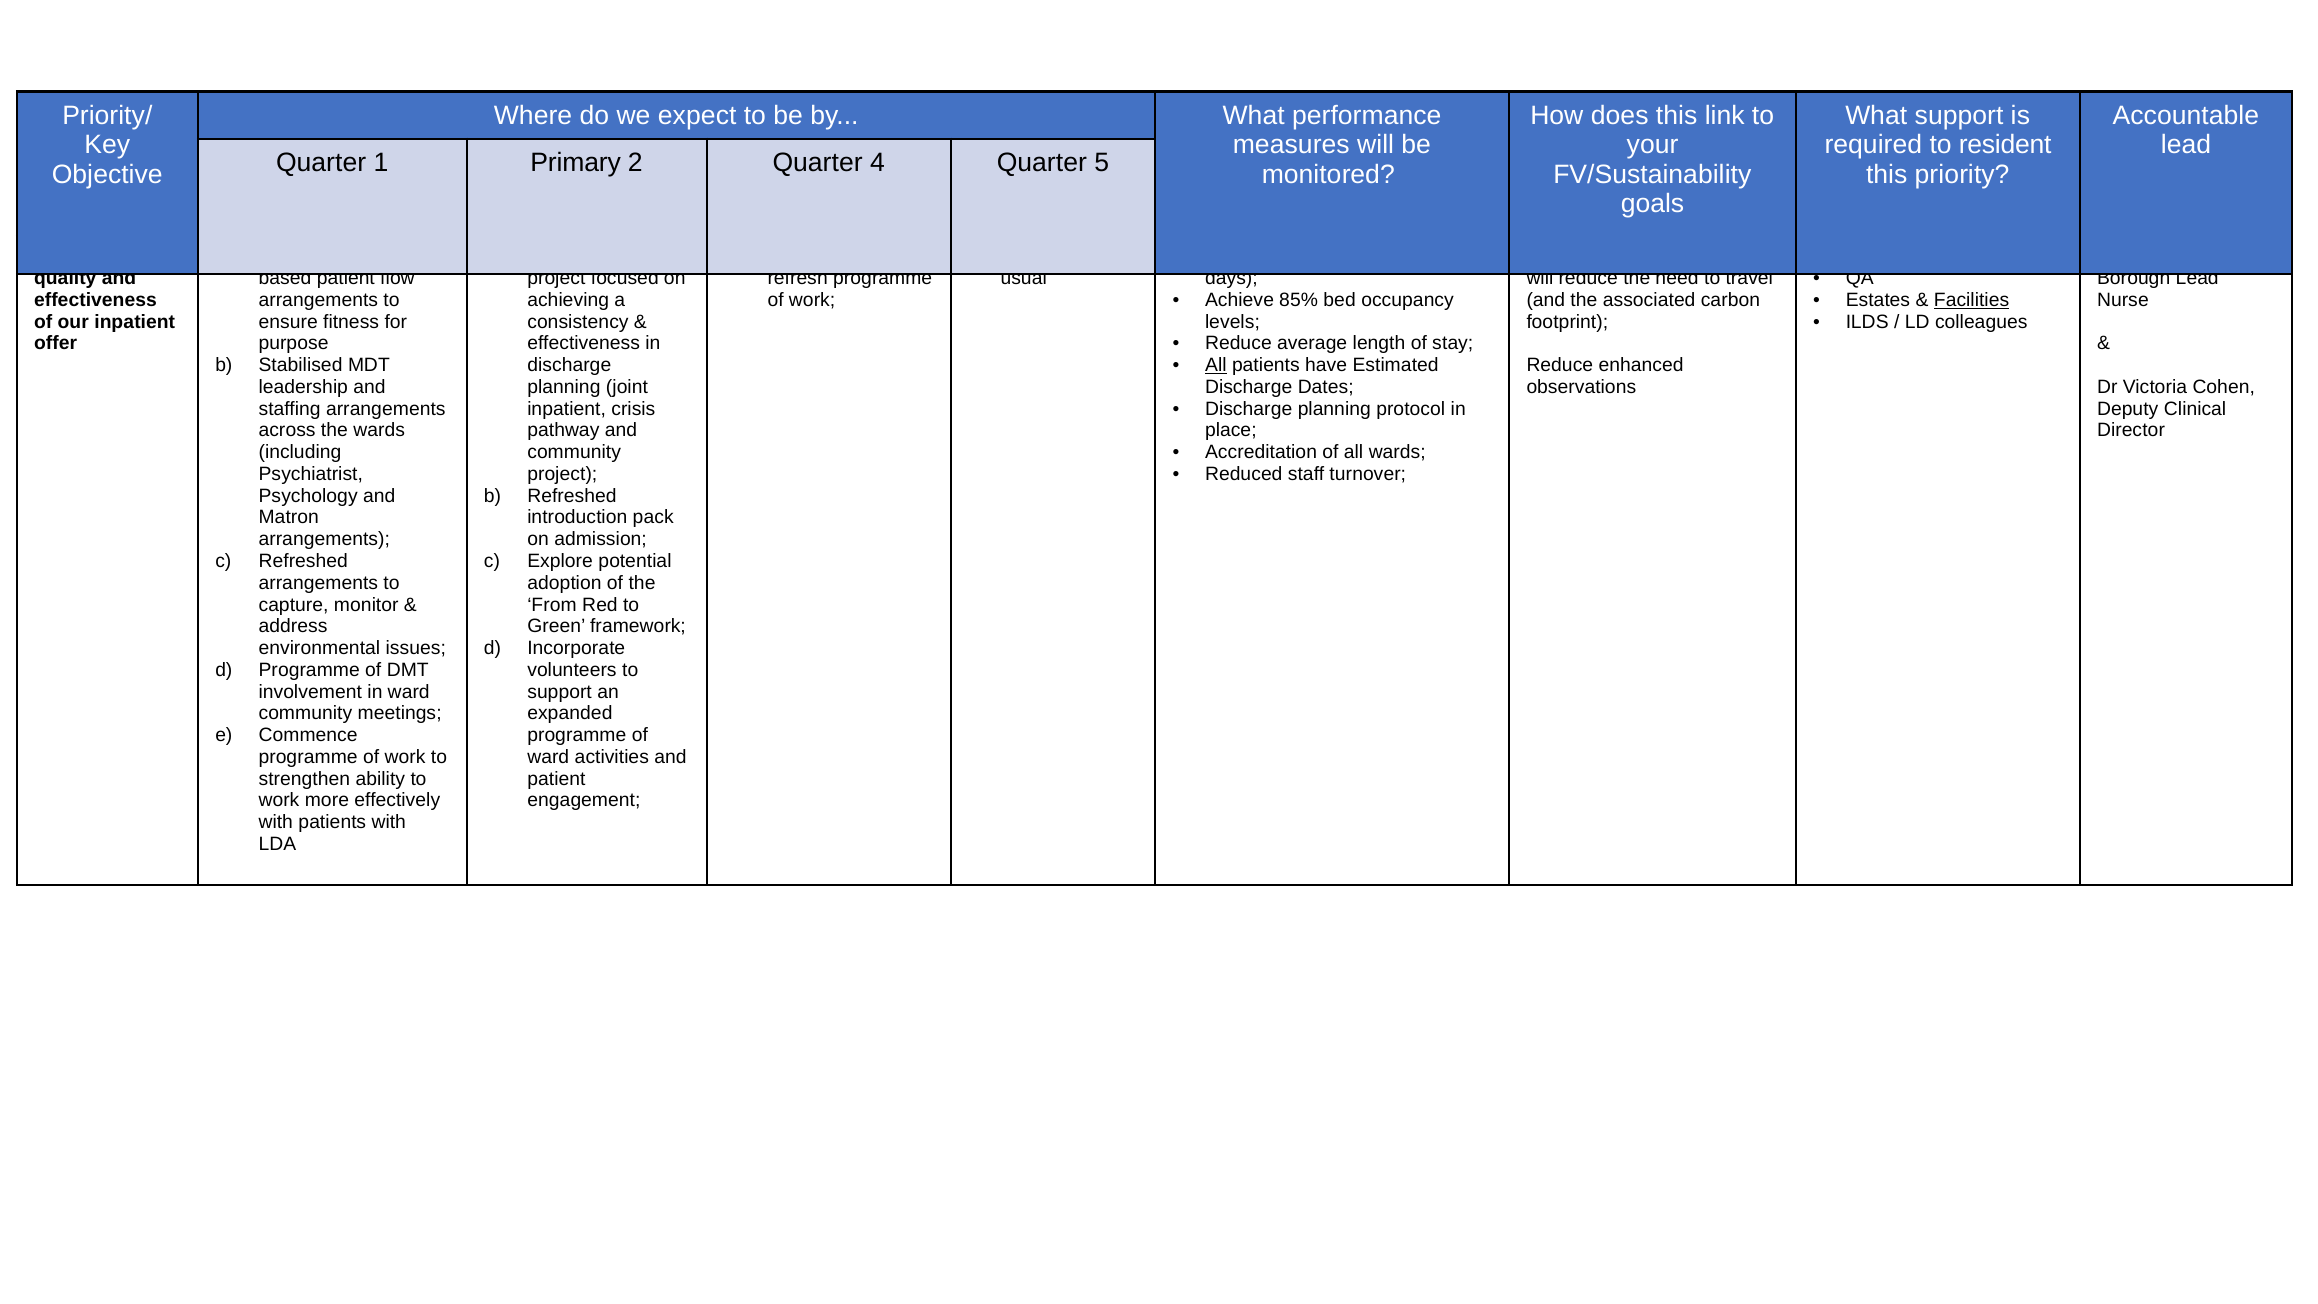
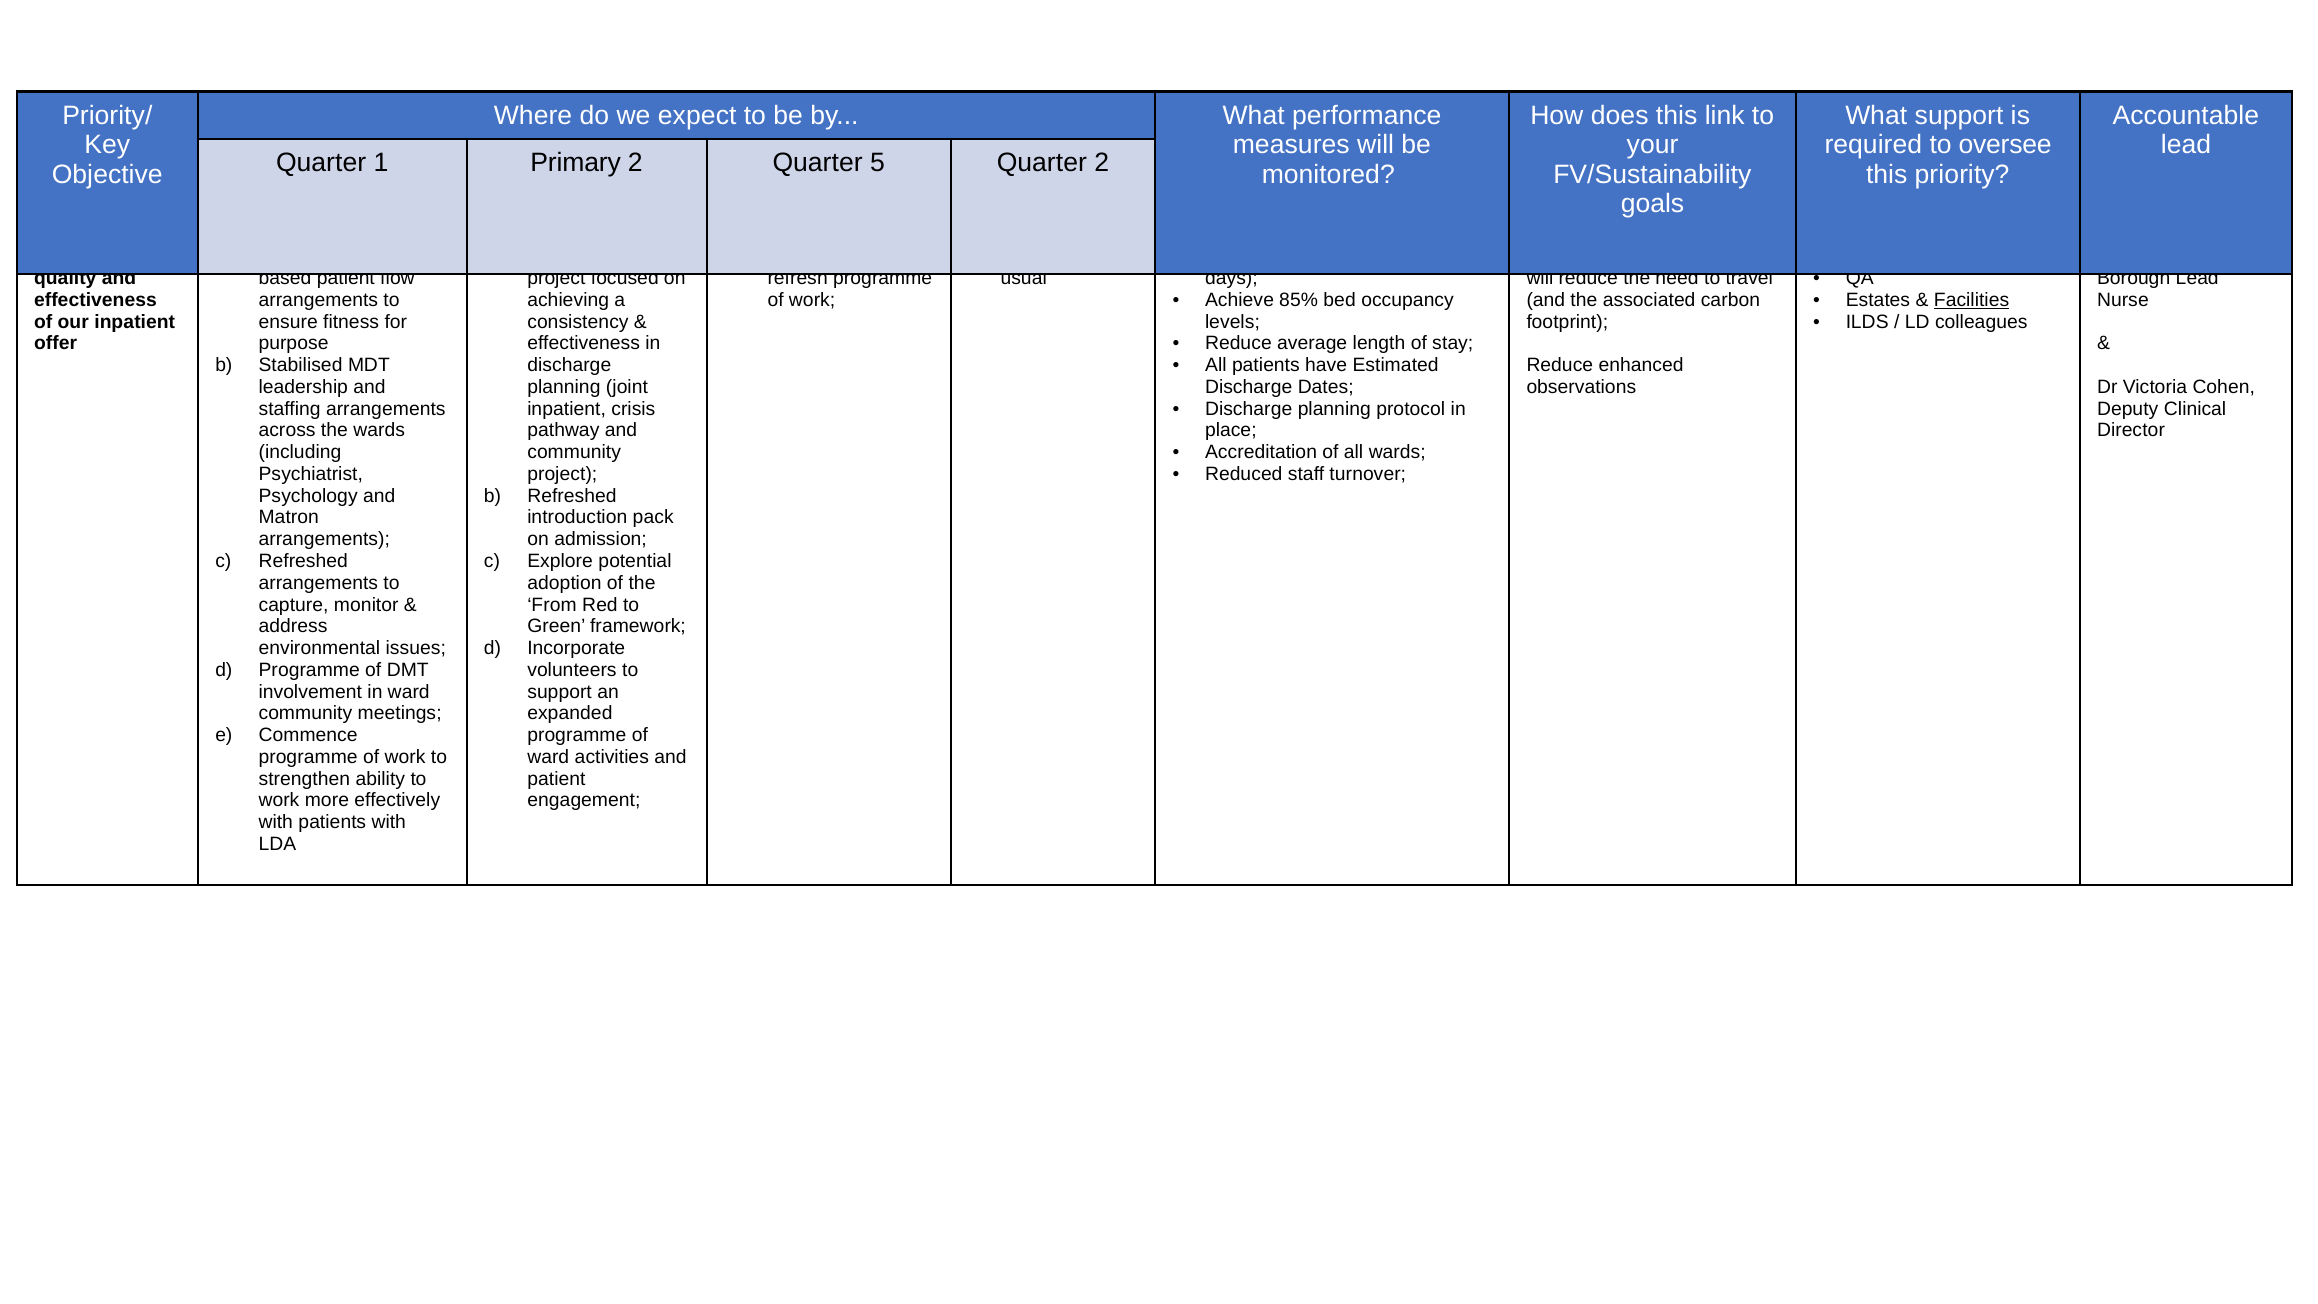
resident: resident -> oversee (2005, 145)
4: 4 -> 5 (877, 162)
Quarter 5: 5 -> 2 (1102, 162)
All underline: present -> none (1216, 365)
